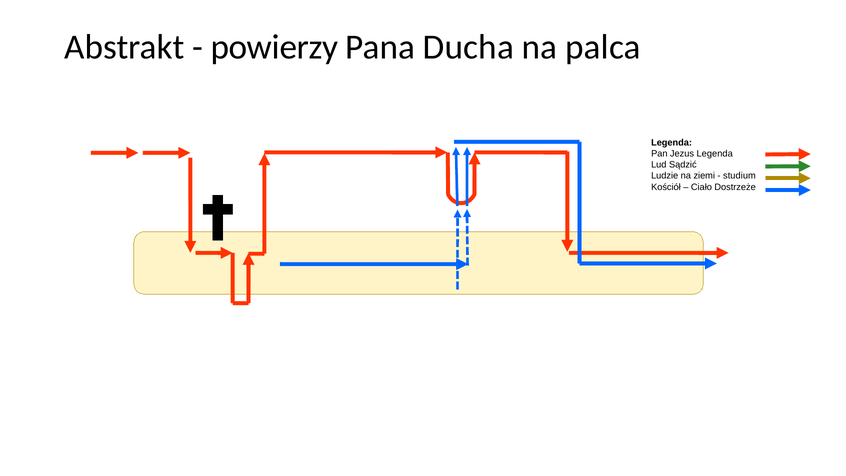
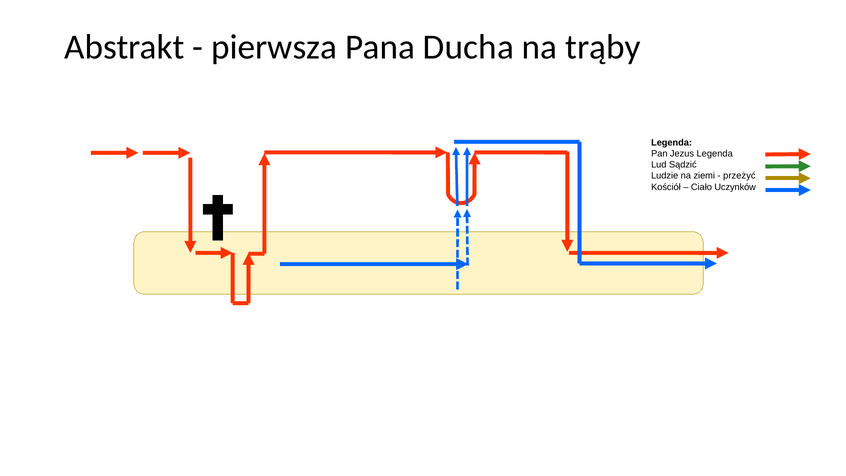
powierzy: powierzy -> pierwsza (274, 47)
palca: palca -> trąby (603, 47)
studium: studium -> przeżyć (739, 176)
Dostrzeże: Dostrzeże -> Uczynków (735, 187)
